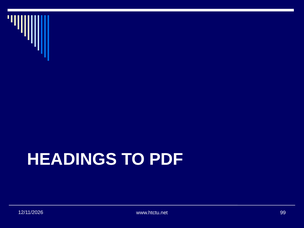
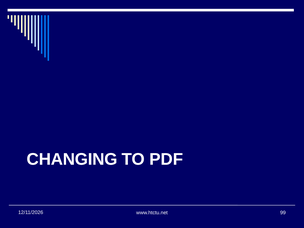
HEADINGS: HEADINGS -> CHANGING (72, 159)
